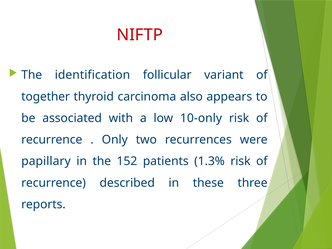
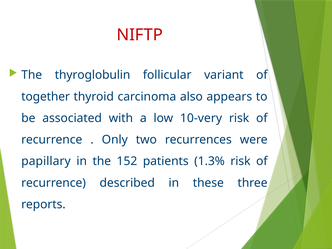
identification: identification -> thyroglobulin (93, 75)
10-only: 10-only -> 10-very (201, 118)
